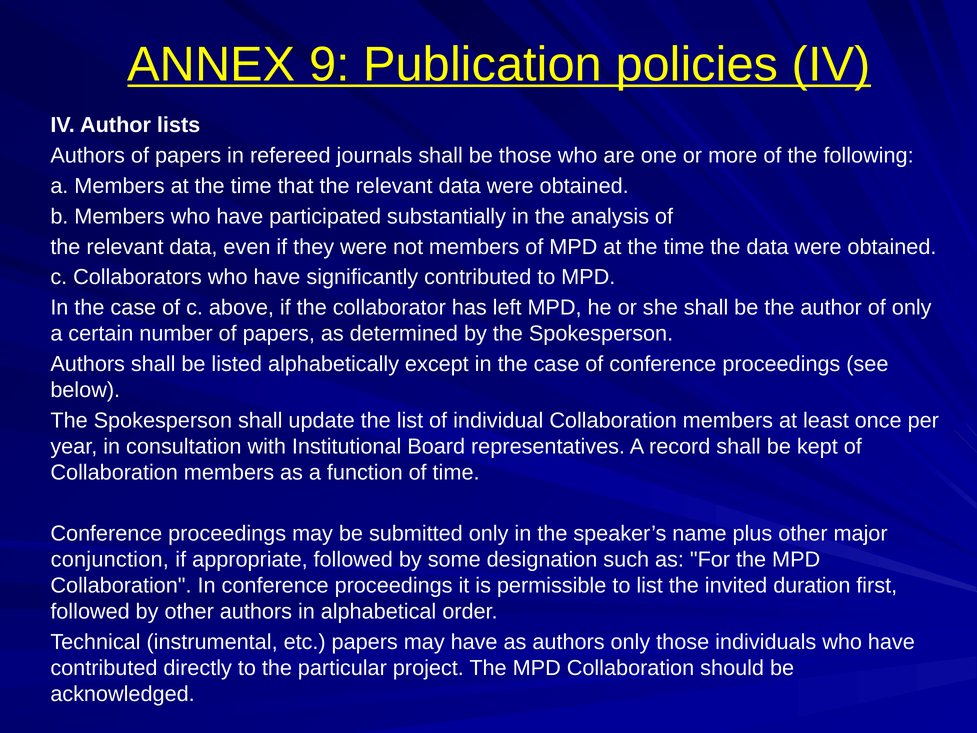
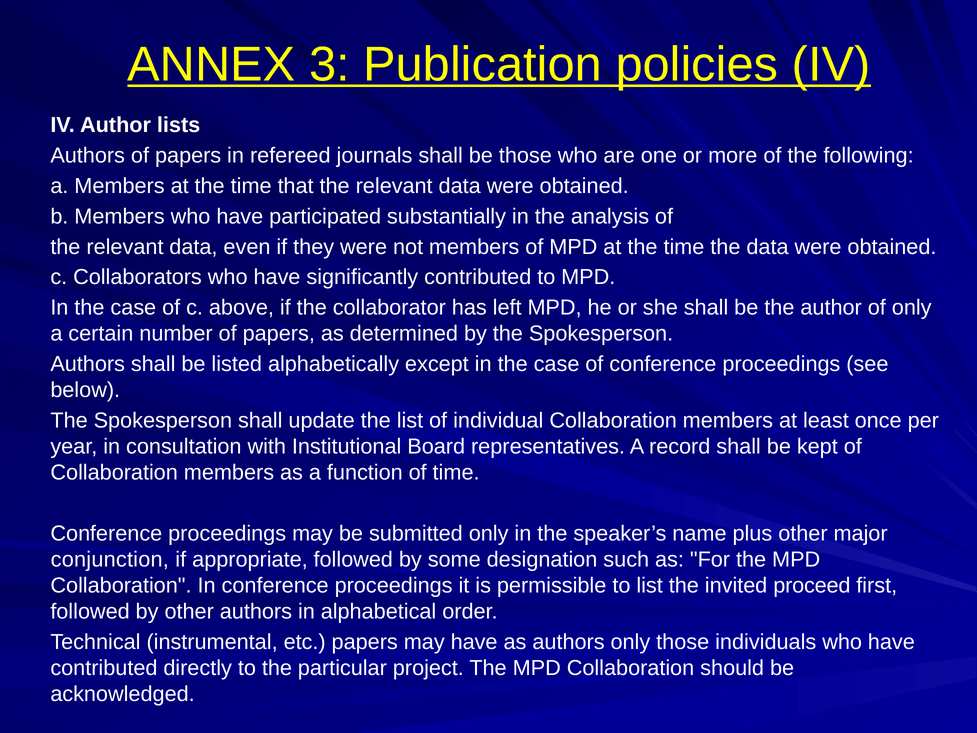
9: 9 -> 3 (329, 64)
duration: duration -> proceed (812, 585)
